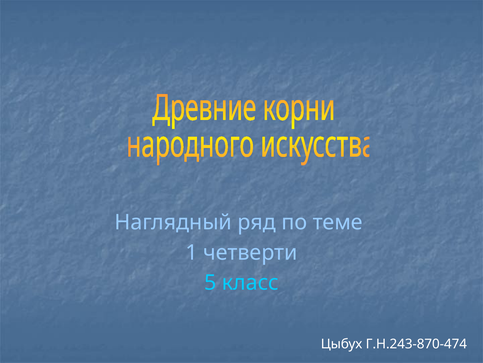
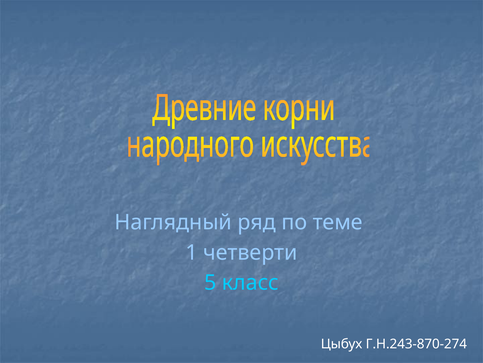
Г.Н.243-870-474: Г.Н.243-870-474 -> Г.Н.243-870-274 (416, 343)
